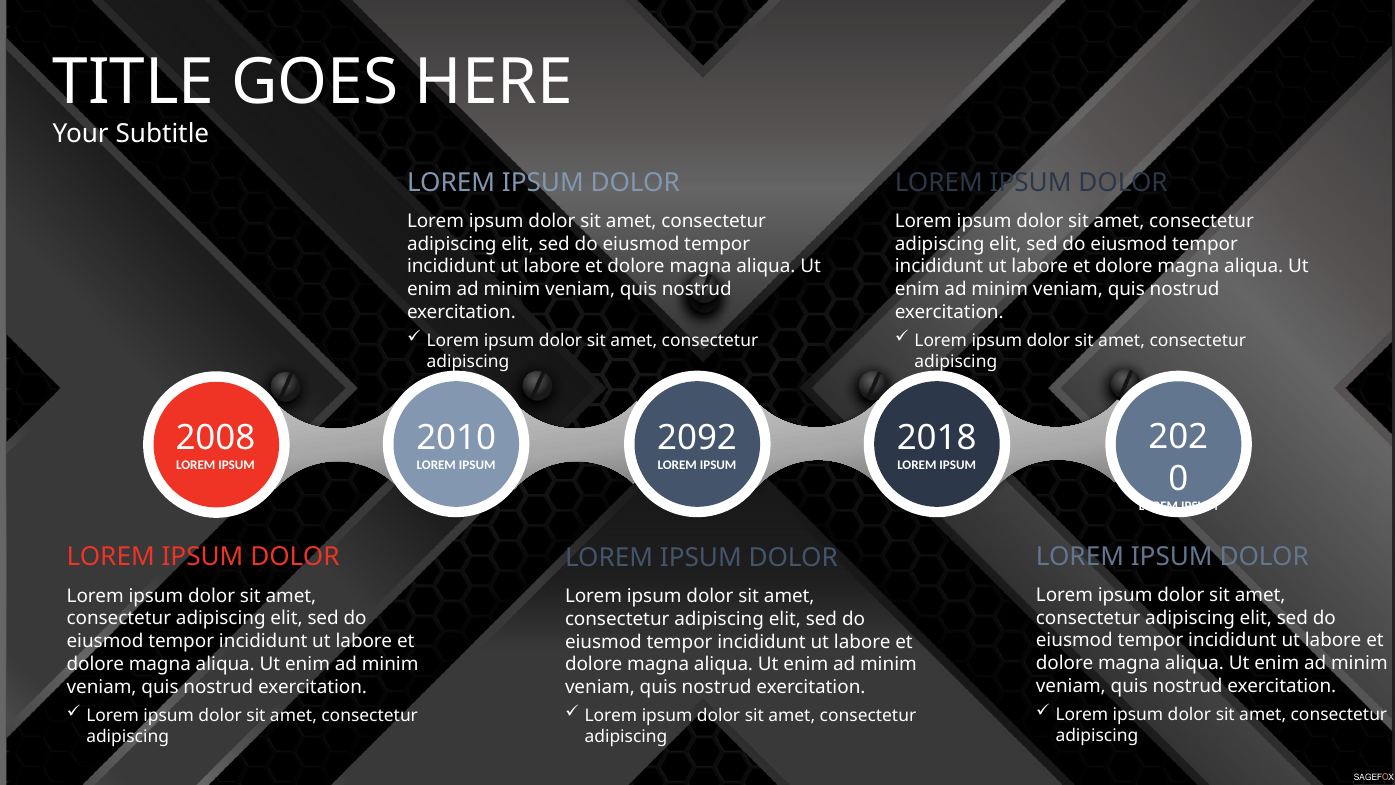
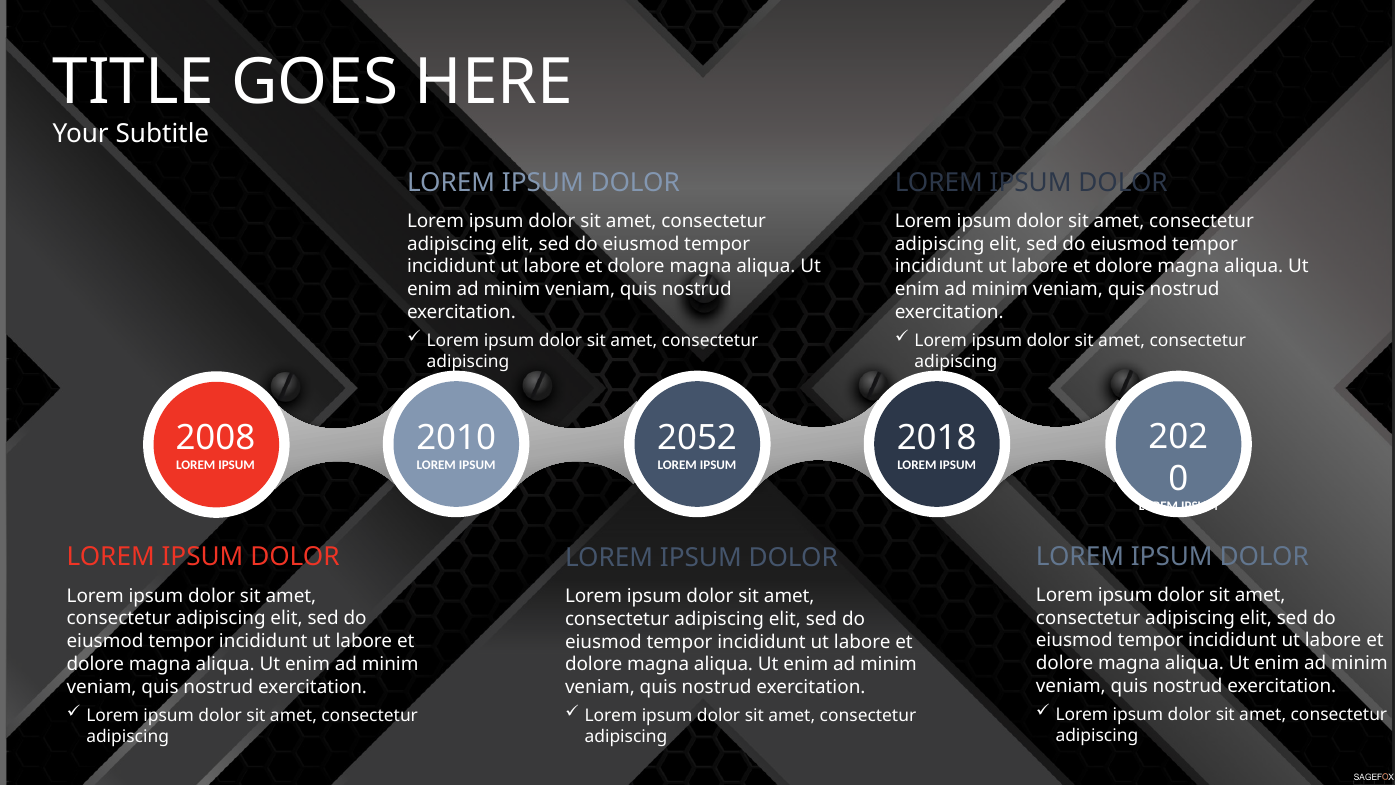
2092: 2092 -> 2052 (697, 438)
